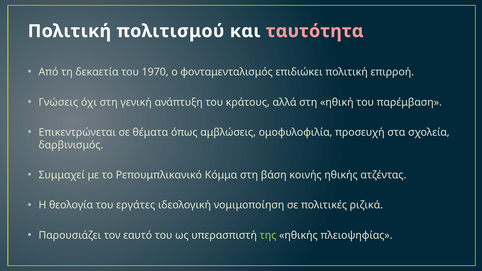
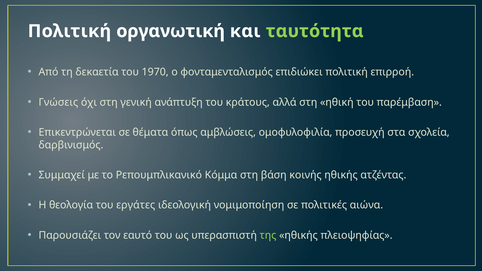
πολιτισμού: πολιτισμού -> οργανωτική (171, 31)
ταυτότητα colour: pink -> light green (315, 31)
ριζικά: ριζικά -> αιώνα (366, 205)
